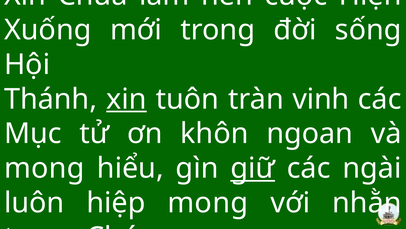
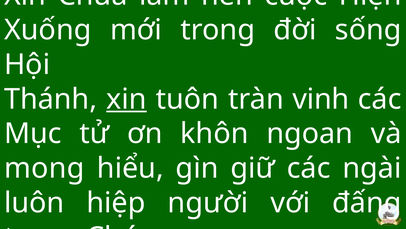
giữ underline: present -> none (253, 168)
hiệp mong: mong -> người (208, 202)
nhằn: nhằn -> đấng (367, 202)
